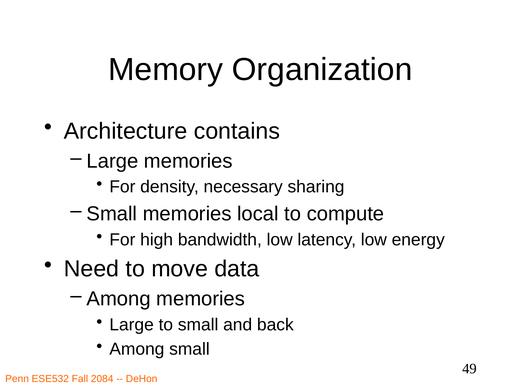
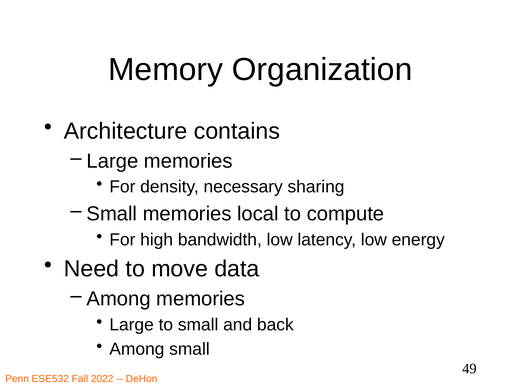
2084: 2084 -> 2022 (102, 378)
